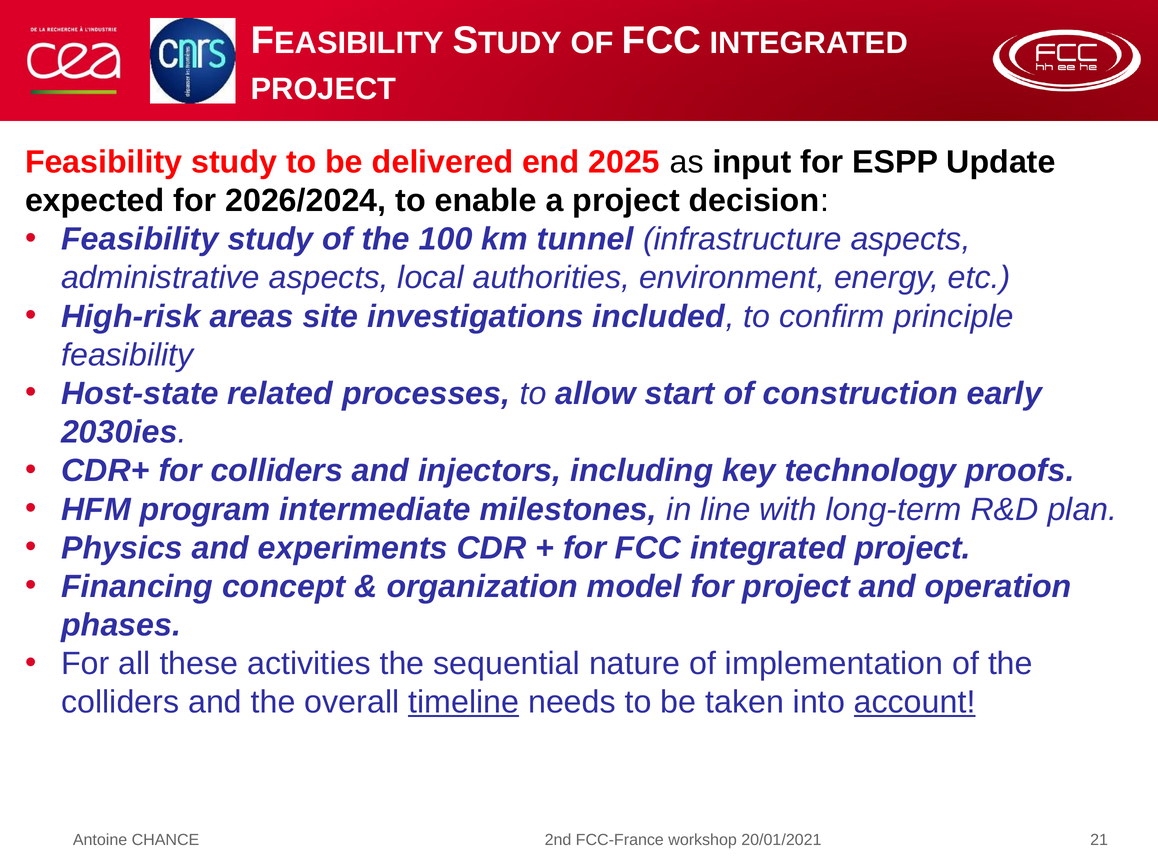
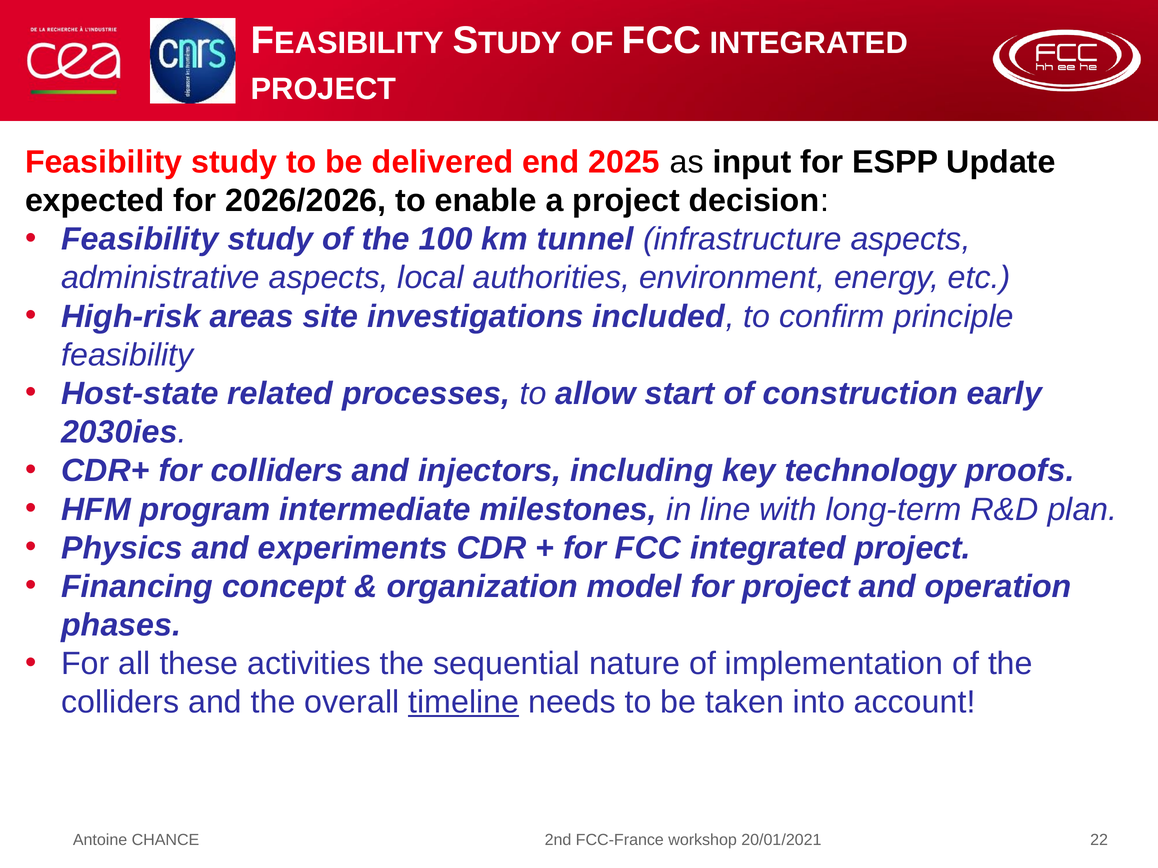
2026/2024: 2026/2024 -> 2026/2026 (306, 201)
account underline: present -> none (915, 703)
21: 21 -> 22 (1099, 840)
